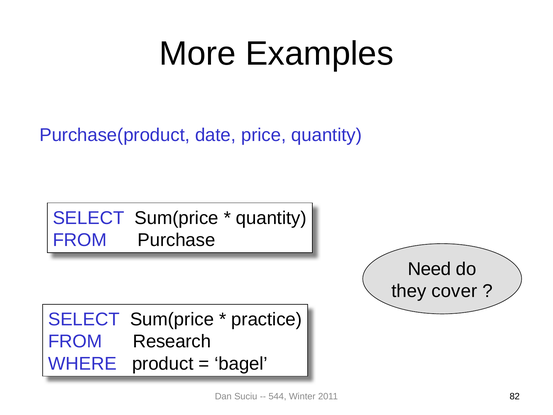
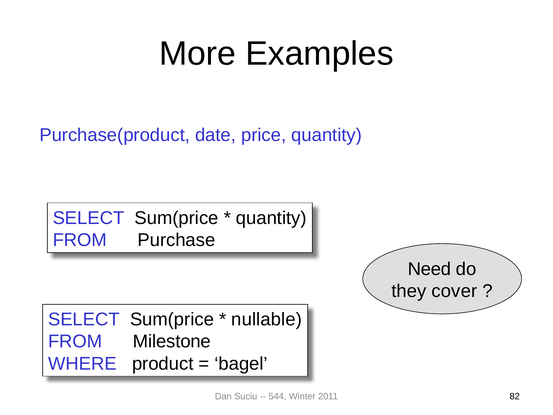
practice: practice -> nullable (267, 319)
Research: Research -> Milestone (172, 341)
